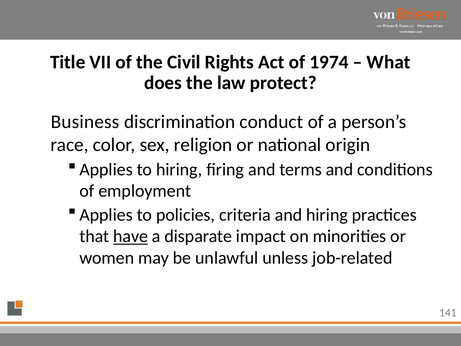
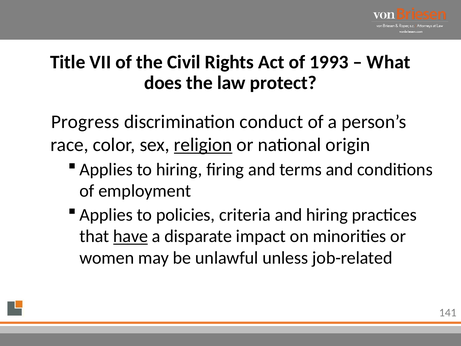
1974: 1974 -> 1993 (329, 62)
Business: Business -> Progress (85, 122)
religion underline: none -> present (203, 145)
